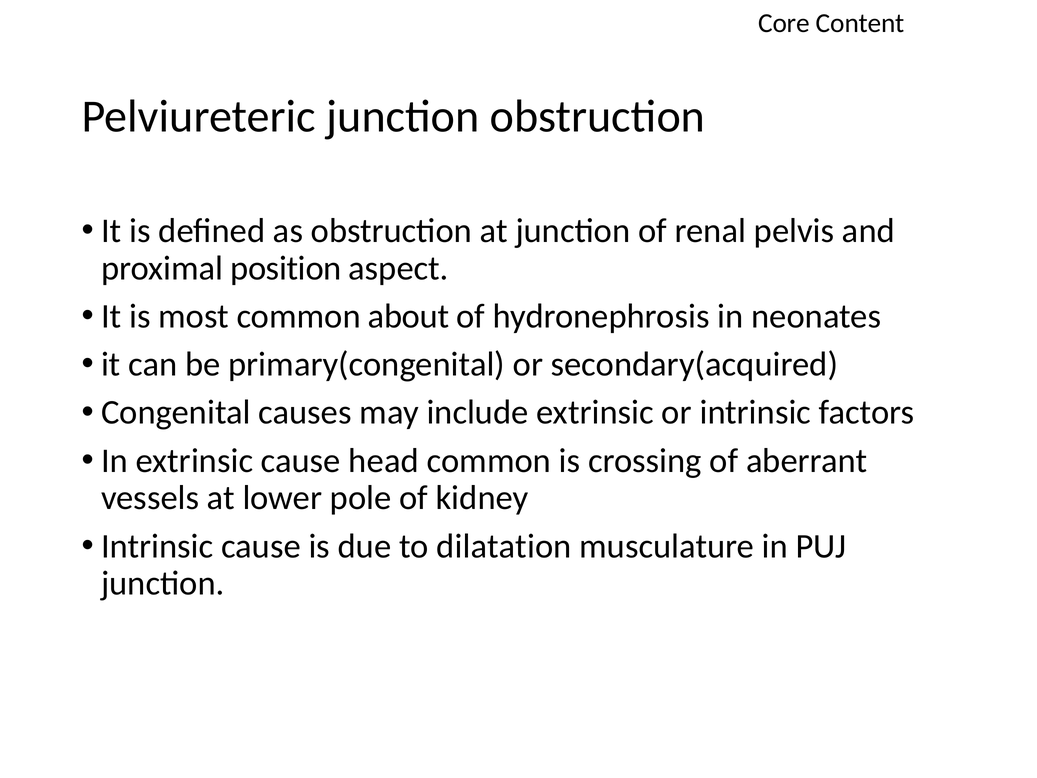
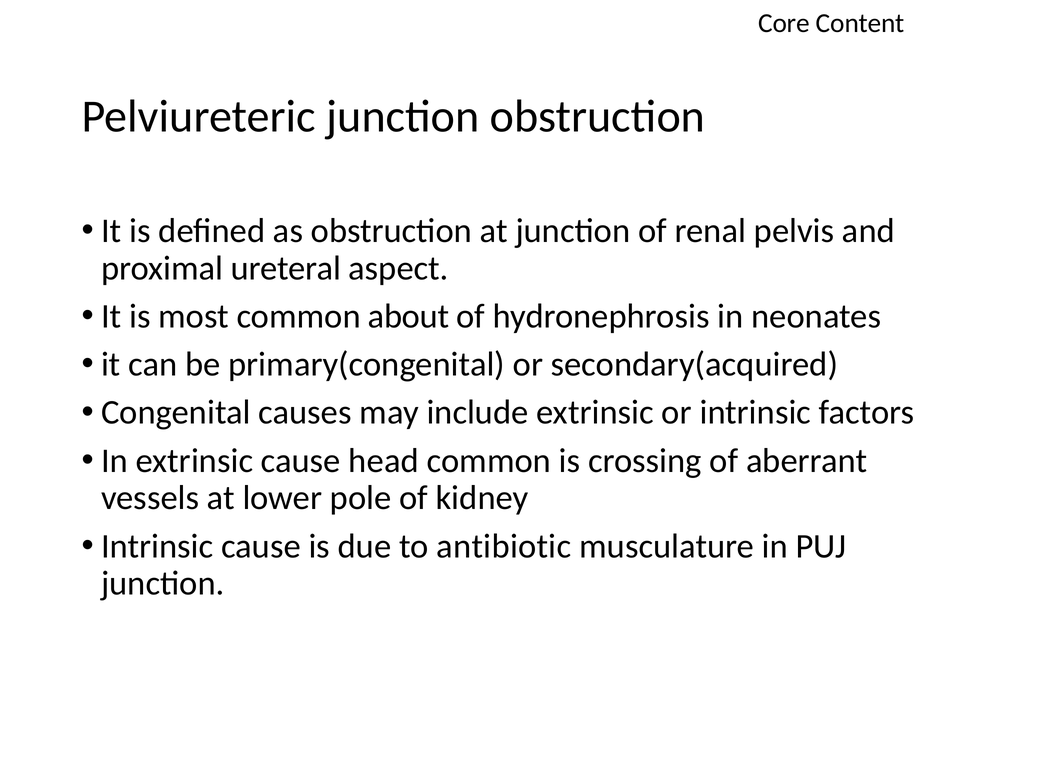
position: position -> ureteral (286, 268)
dilatation: dilatation -> antibiotic (504, 546)
